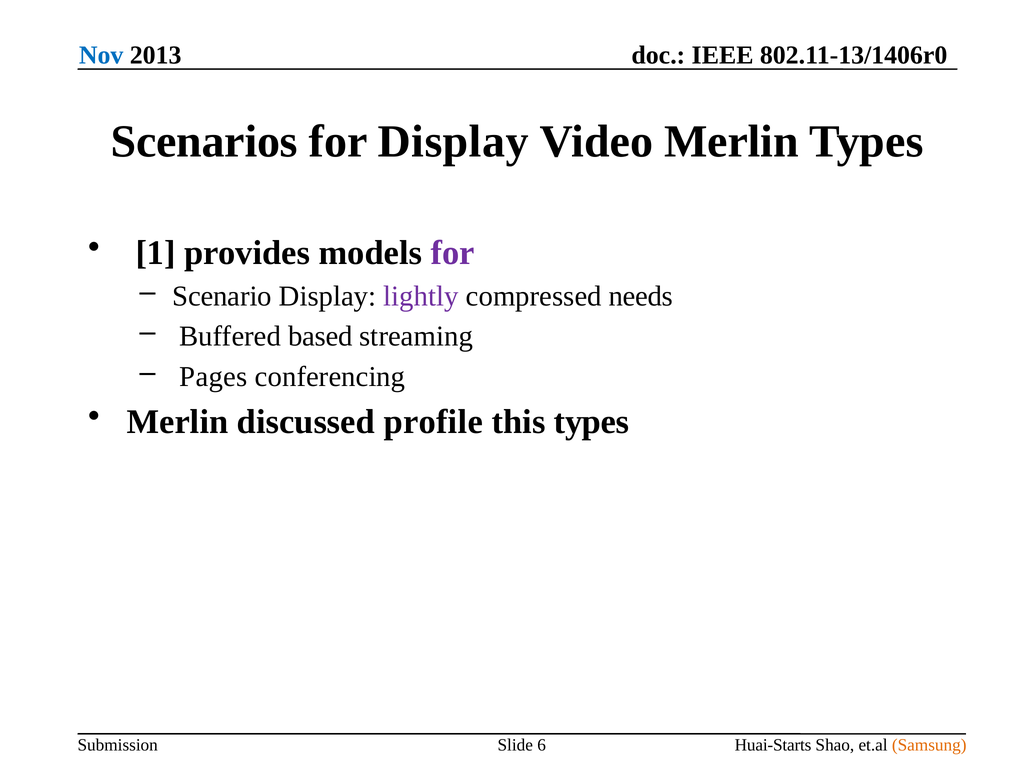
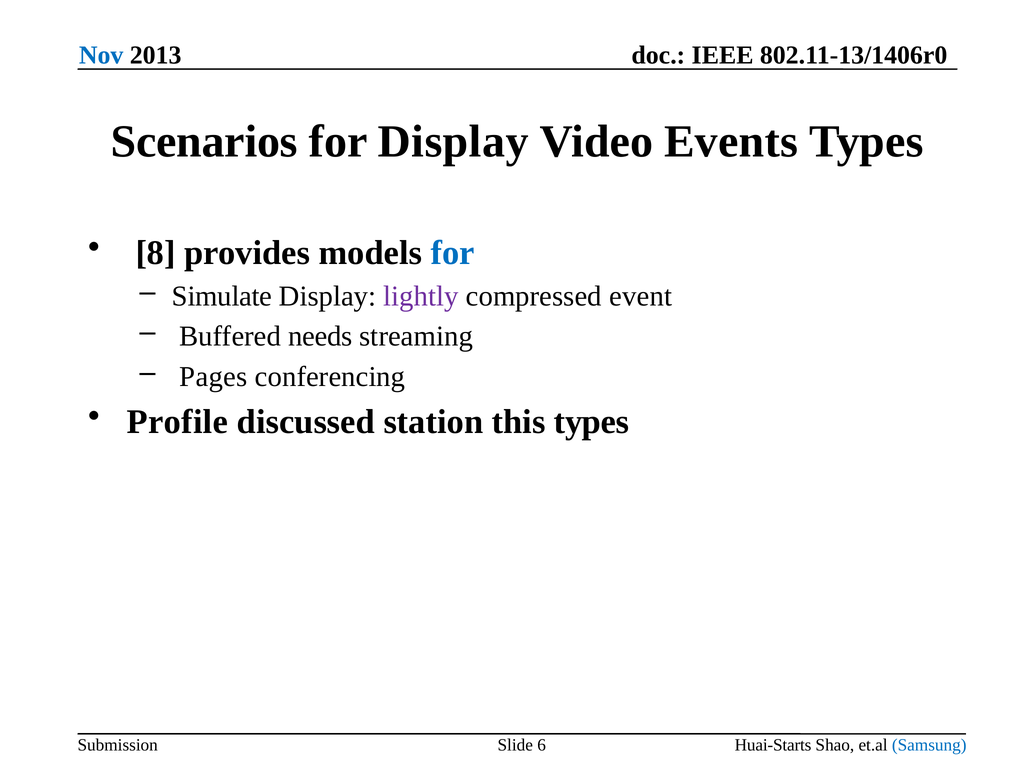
Video Merlin: Merlin -> Events (731, 141)
1: 1 -> 8 (156, 253)
for colour: purple -> blue (453, 253)
Scenario: Scenario -> Simulate (222, 296)
needs: needs -> event (641, 296)
based: based -> needs (320, 336)
Merlin: Merlin -> Profile (177, 422)
profile: profile -> station (433, 422)
Samsung colour: orange -> blue (929, 744)
